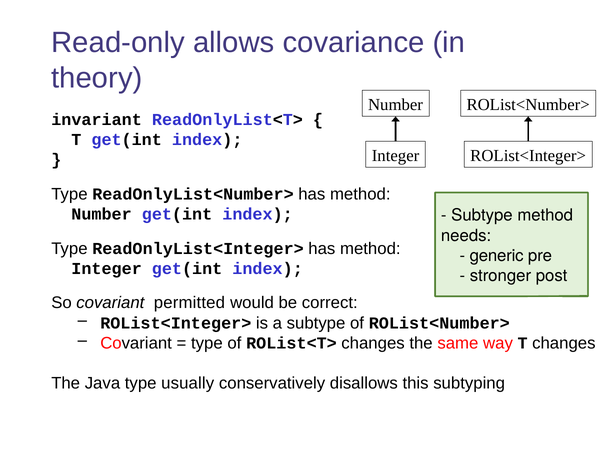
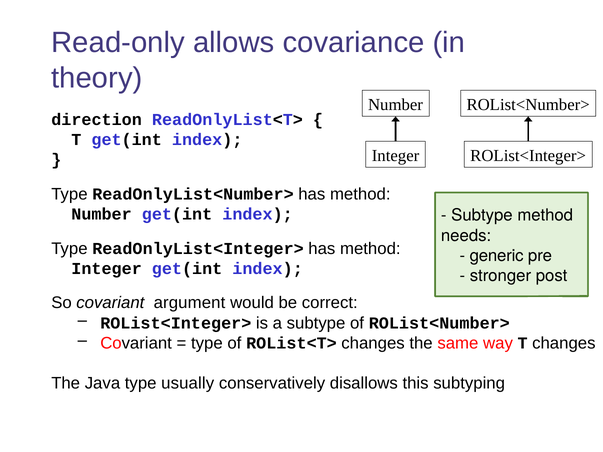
invariant: invariant -> direction (97, 120)
permitted: permitted -> argument (189, 303)
